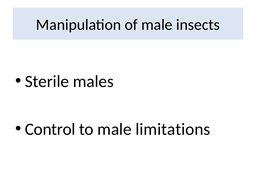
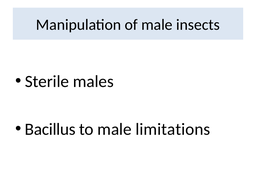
Control: Control -> Bacillus (50, 129)
